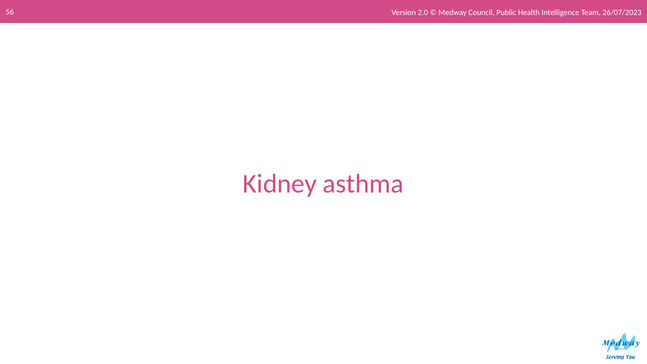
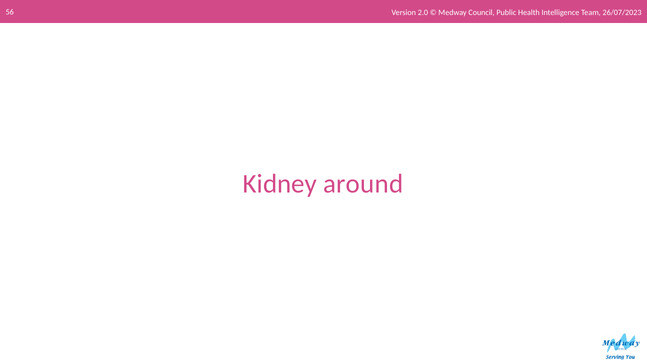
asthma: asthma -> around (363, 184)
